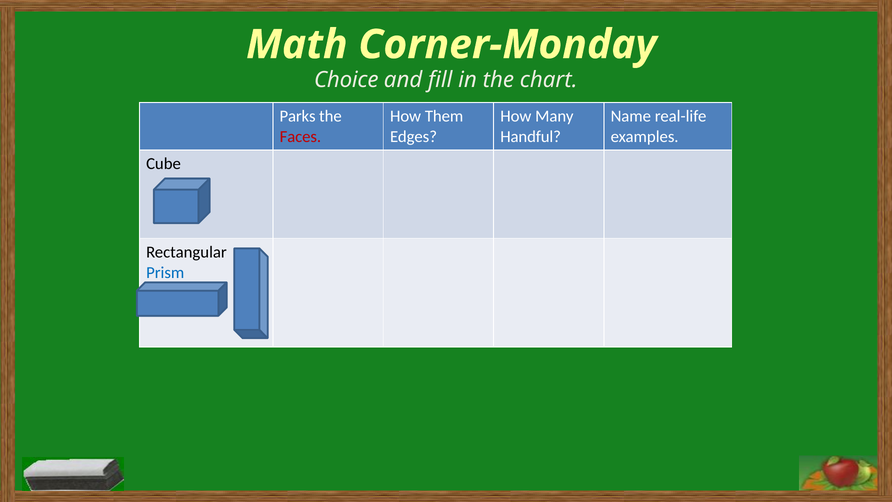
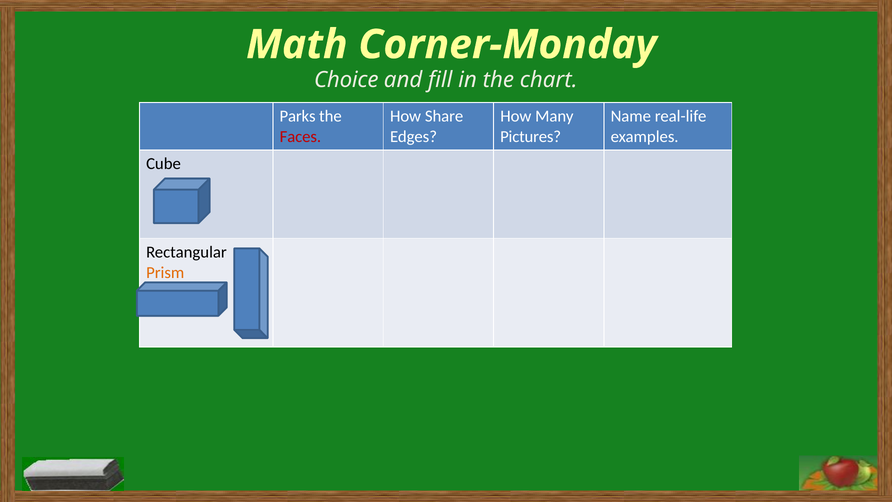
Them: Them -> Share (444, 116)
Handful: Handful -> Pictures (531, 137)
Prism colour: blue -> orange (165, 272)
